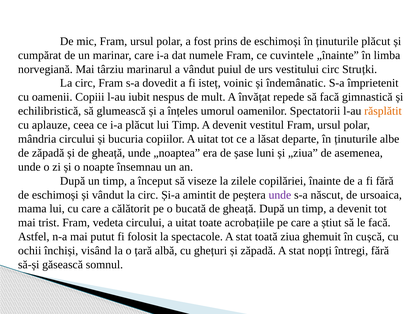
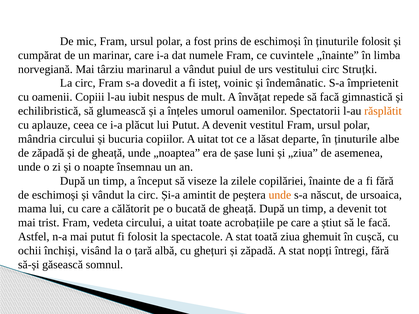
ținuturile plăcut: plăcut -> folosit (376, 41)
lui Timp: Timp -> Putut (186, 125)
unde colour: purple -> orange (280, 195)
